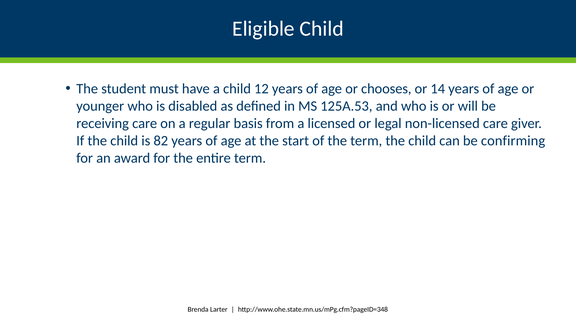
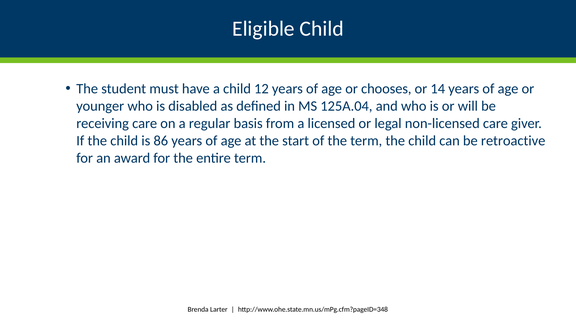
125A.53: 125A.53 -> 125A.04 (346, 106)
82: 82 -> 86 (161, 141)
confirming: confirming -> retroactive (513, 141)
